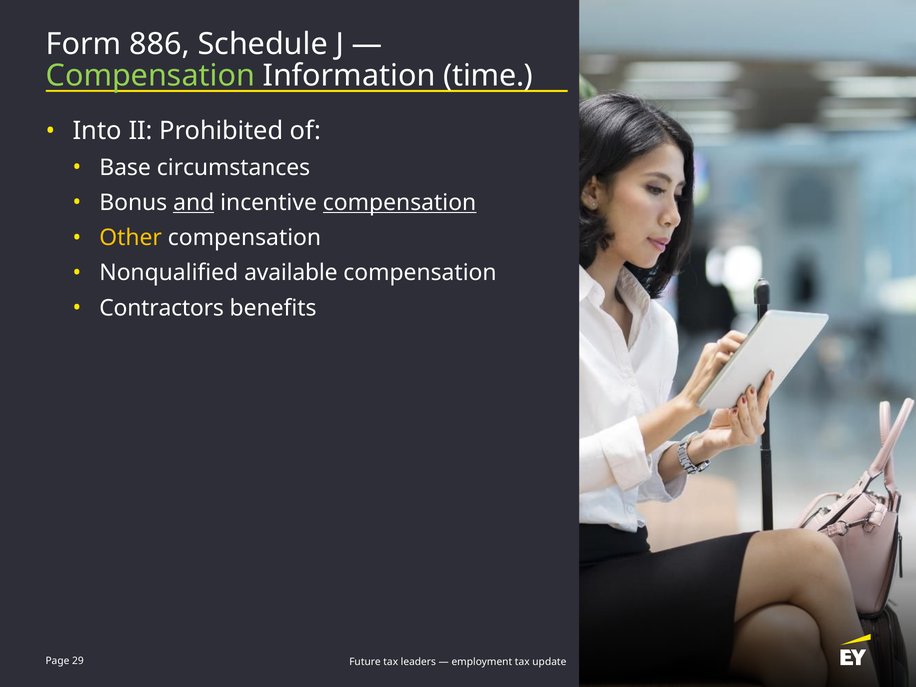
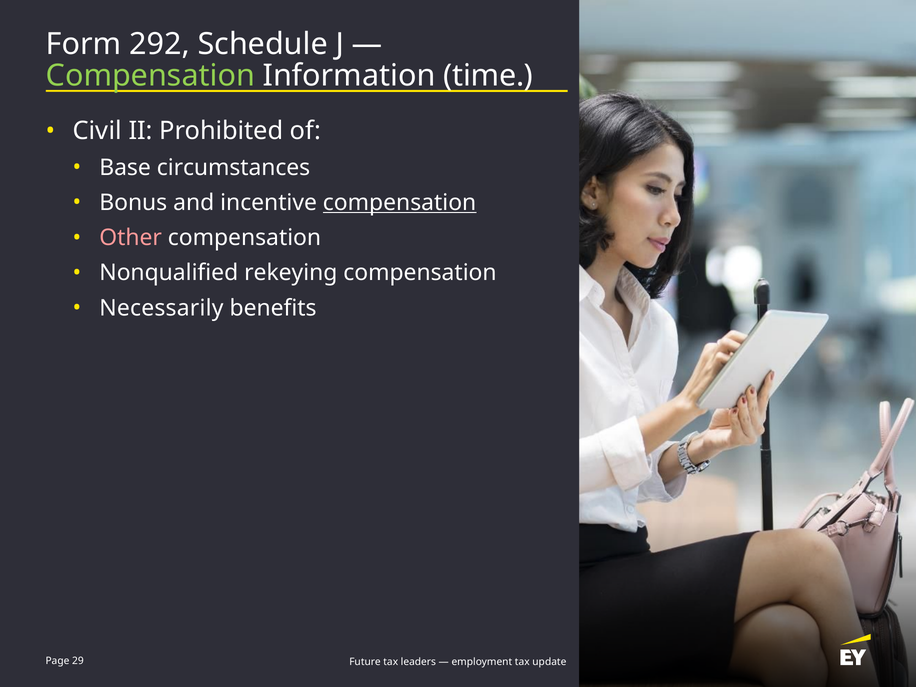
886: 886 -> 292 (159, 44)
Into: Into -> Civil (97, 131)
and underline: present -> none (194, 203)
Other colour: yellow -> pink (131, 238)
available: available -> rekeying (291, 273)
Contractors: Contractors -> Necessarily (161, 308)
